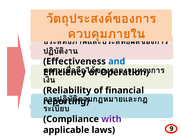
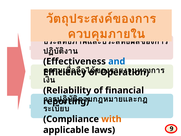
with colour: purple -> orange (111, 119)
